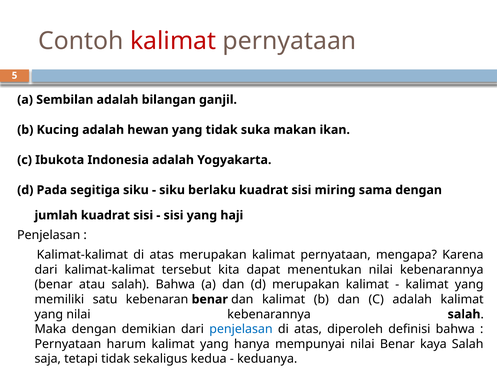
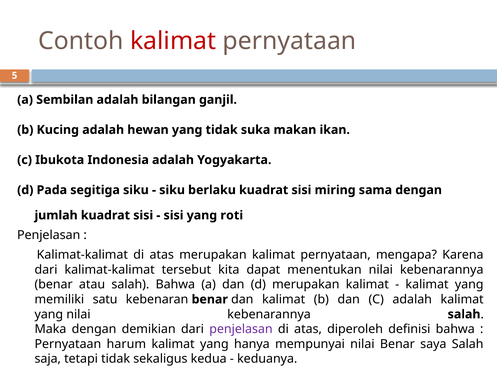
haji: haji -> roti (232, 216)
penjelasan colour: blue -> purple (241, 330)
kaya: kaya -> saya (433, 345)
